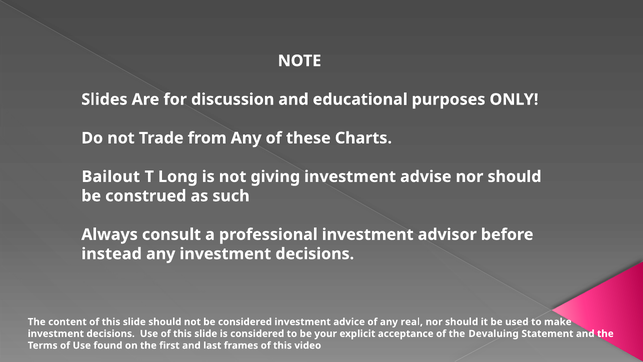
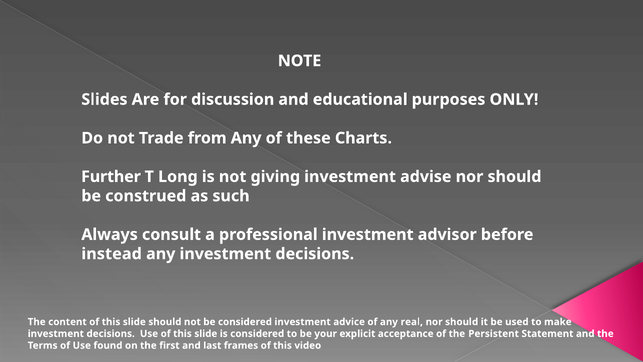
Bailout: Bailout -> Further (111, 177)
Devaluing: Devaluing -> Persistent (494, 333)
